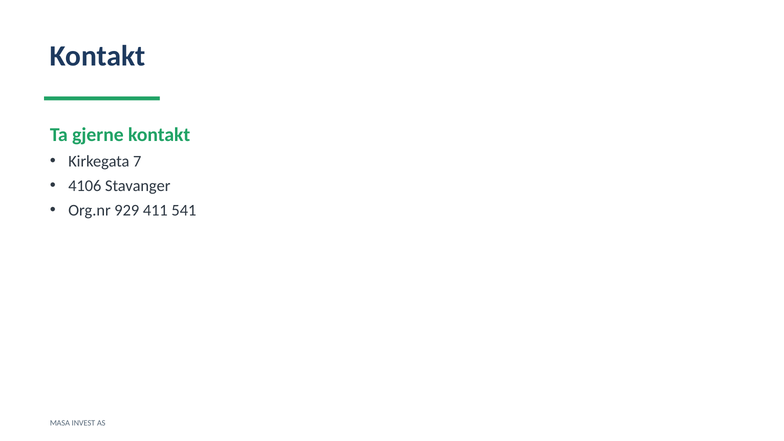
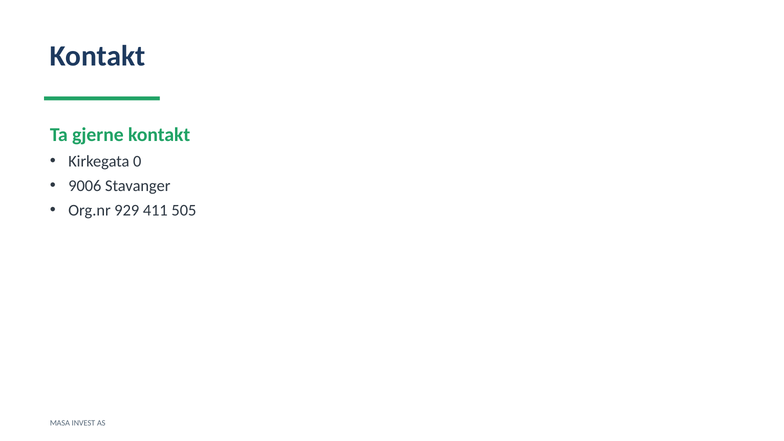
7: 7 -> 0 (137, 161)
4106: 4106 -> 9006 (85, 186)
541: 541 -> 505 (184, 210)
